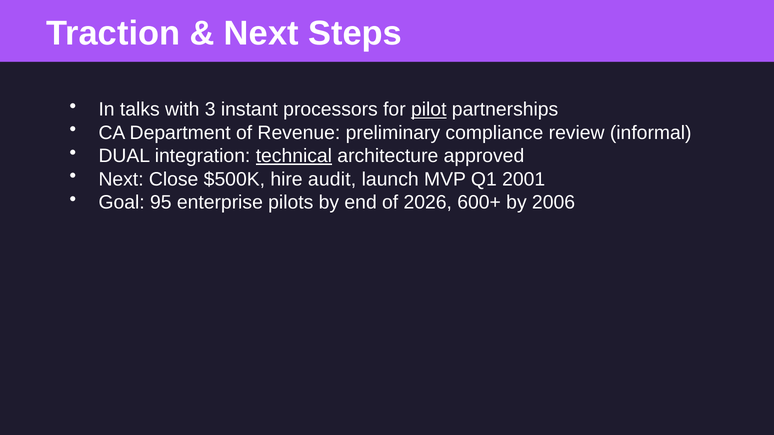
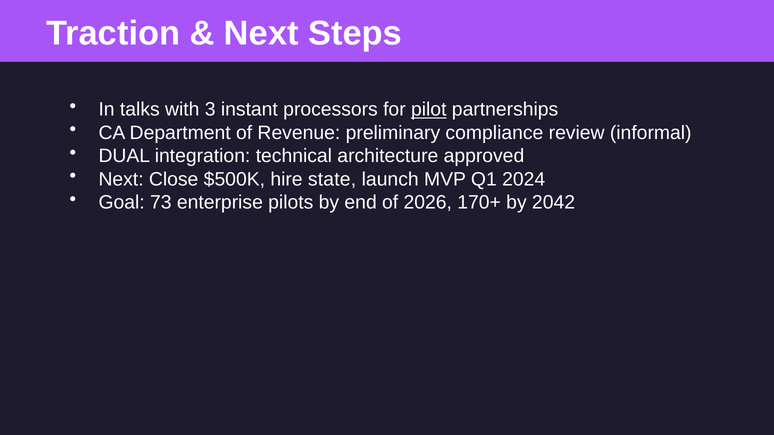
technical underline: present -> none (294, 156)
audit: audit -> state (332, 179)
2001: 2001 -> 2024 (524, 179)
95: 95 -> 73 (161, 203)
600+: 600+ -> 170+ (479, 203)
2006: 2006 -> 2042 (554, 203)
